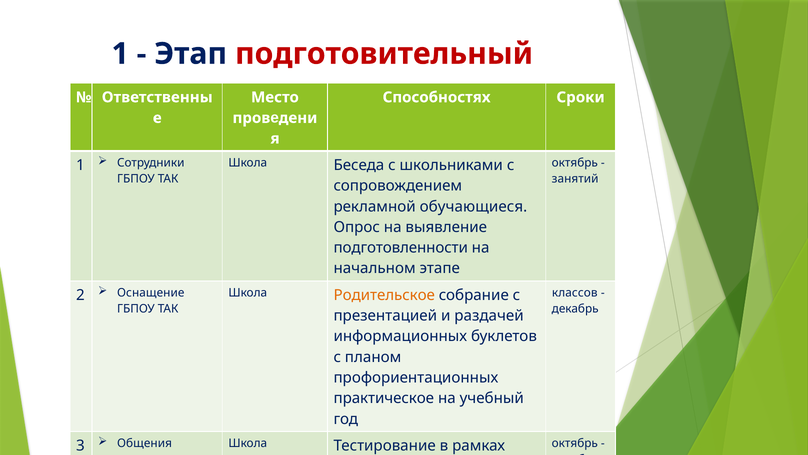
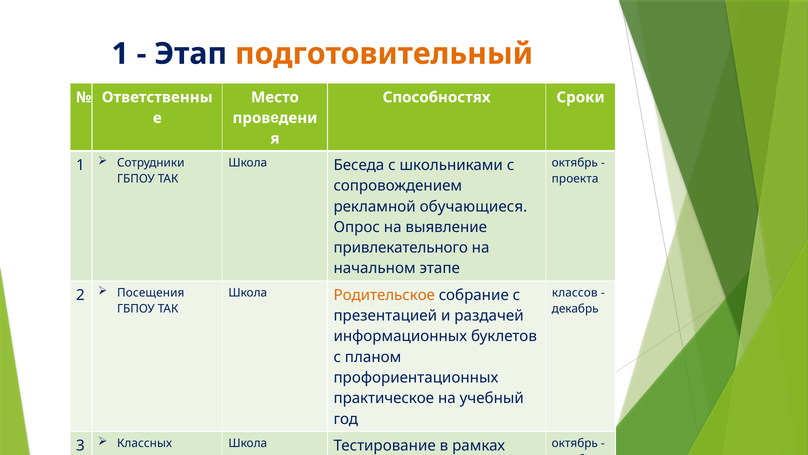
подготовительный colour: red -> orange (384, 54)
занятий: занятий -> проекта (575, 179)
подготовленности: подготовленности -> привлекательного (401, 248)
Оснащение: Оснащение -> Посещения (151, 292)
Общения: Общения -> Классных (145, 443)
